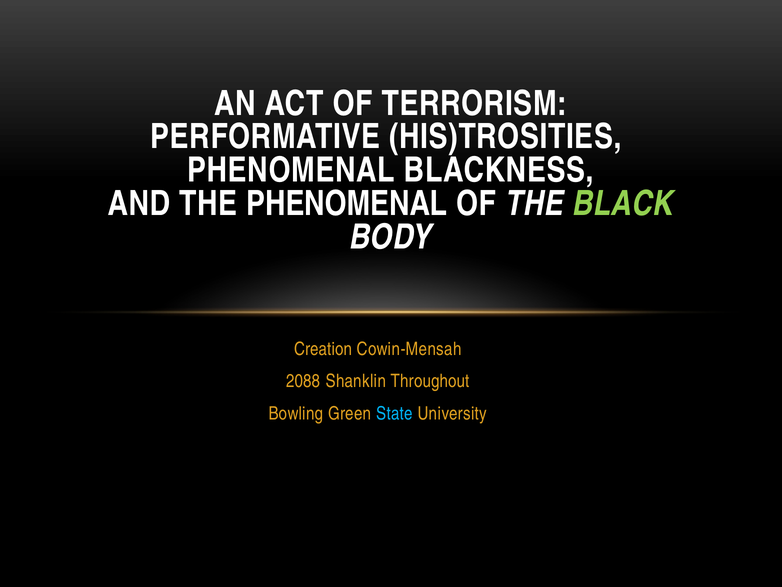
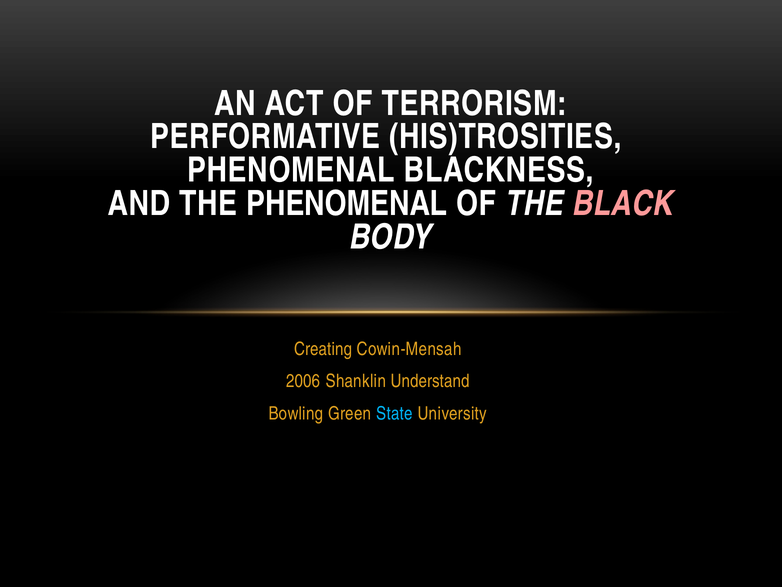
BLACK colour: light green -> pink (623, 204)
Creation: Creation -> Creating (323, 349)
2088: 2088 -> 2006 (303, 381)
Throughout: Throughout -> Understand (430, 381)
